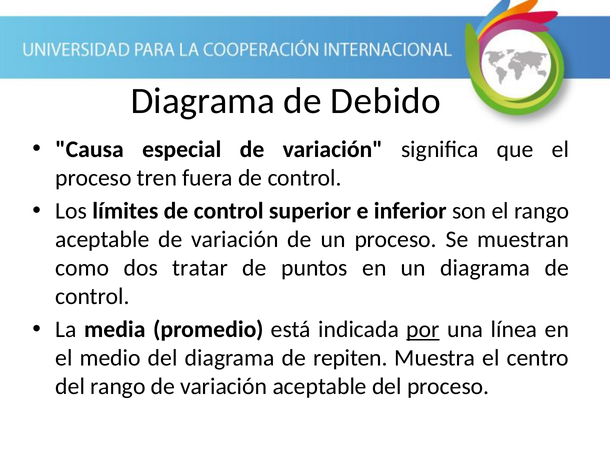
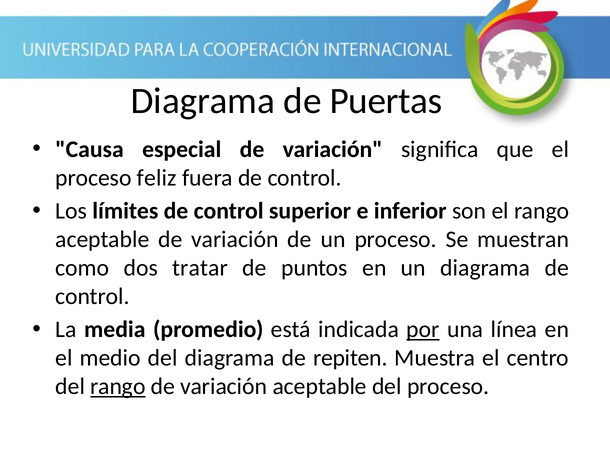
Debido: Debido -> Puertas (386, 101)
tren: tren -> feliz (157, 178)
rango underline: none -> present (118, 387)
